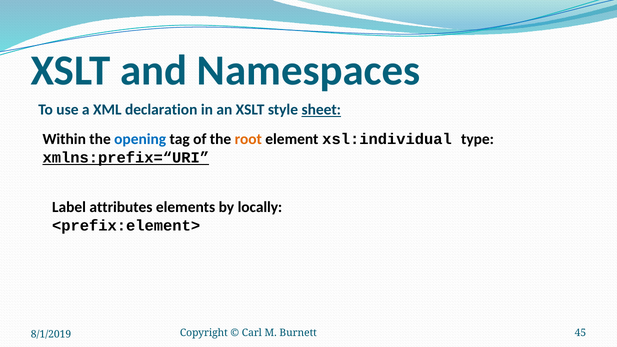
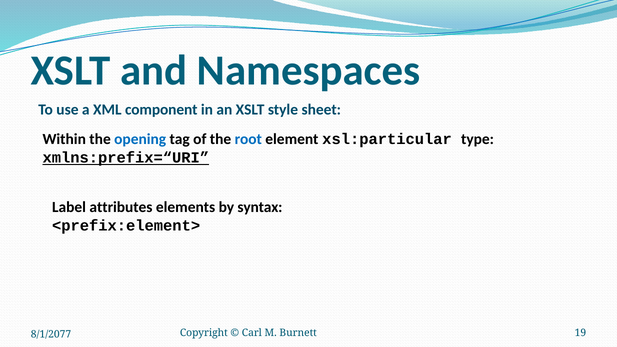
declaration: declaration -> component (161, 110)
sheet underline: present -> none (321, 110)
root colour: orange -> blue (248, 139)
xsl:individual: xsl:individual -> xsl:particular (387, 139)
locally: locally -> syntax (260, 207)
45: 45 -> 19 (580, 333)
8/1/2019: 8/1/2019 -> 8/1/2077 (51, 335)
